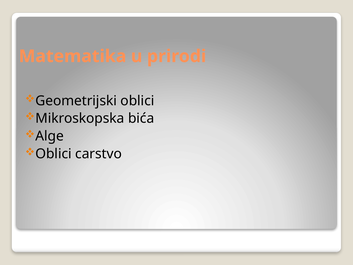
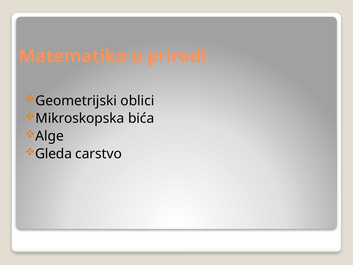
Oblici: Oblici -> Gleda (54, 154)
